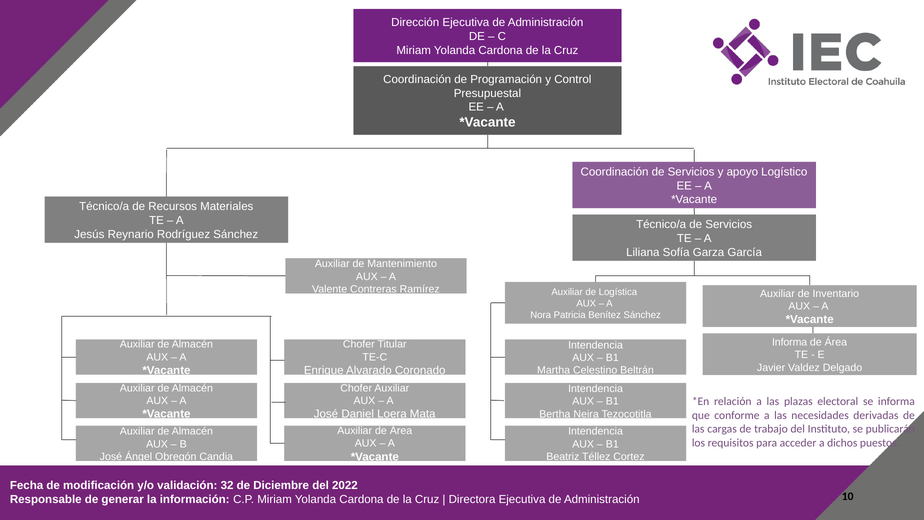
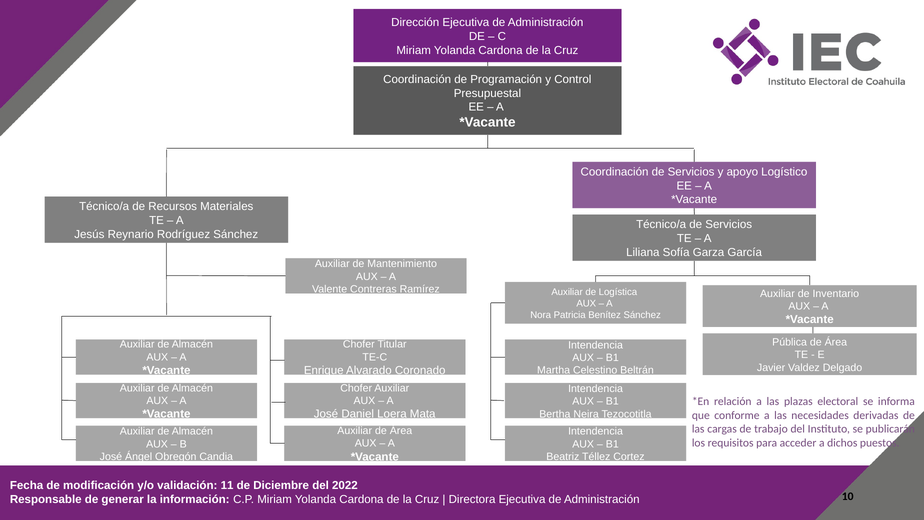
Informa: Informa -> Pública (790, 342)
32: 32 -> 11 (227, 485)
